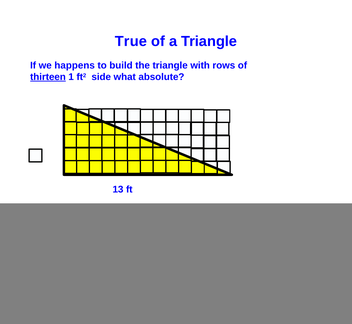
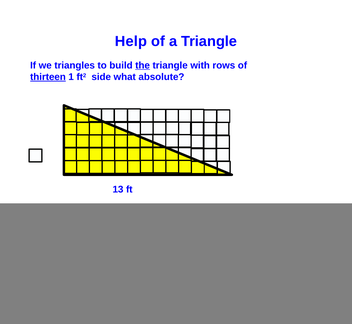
True: True -> Help (131, 41)
happens: happens -> triangles (75, 65)
the underline: none -> present (143, 65)
